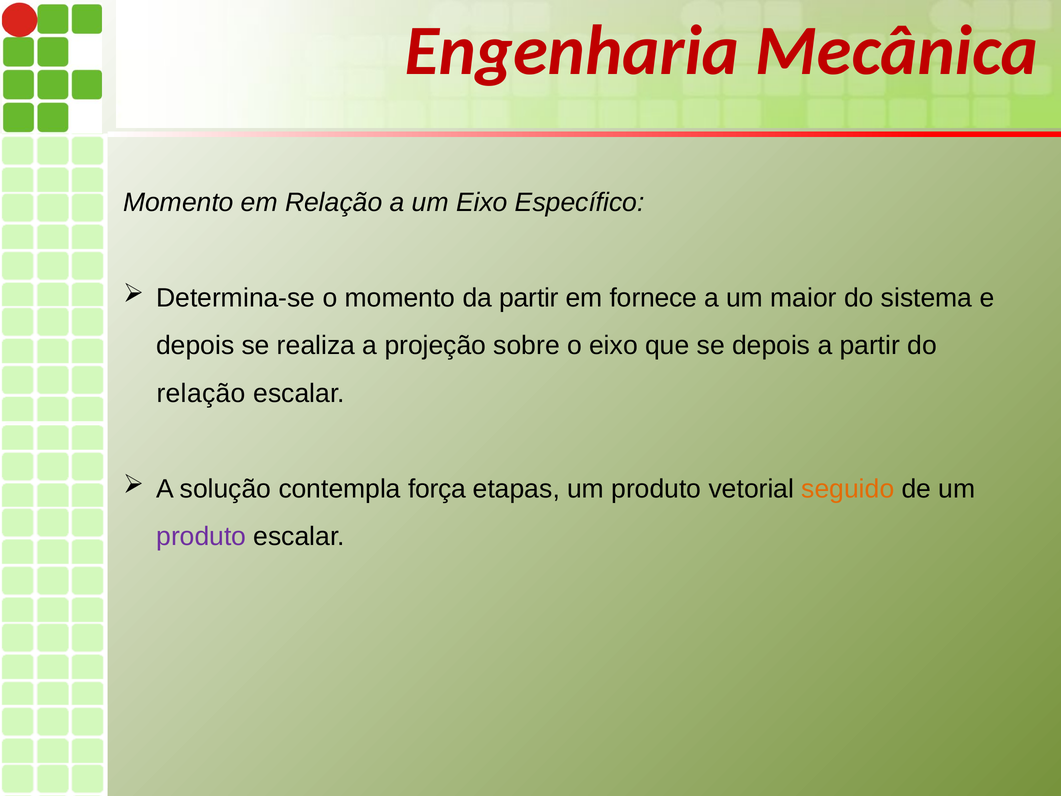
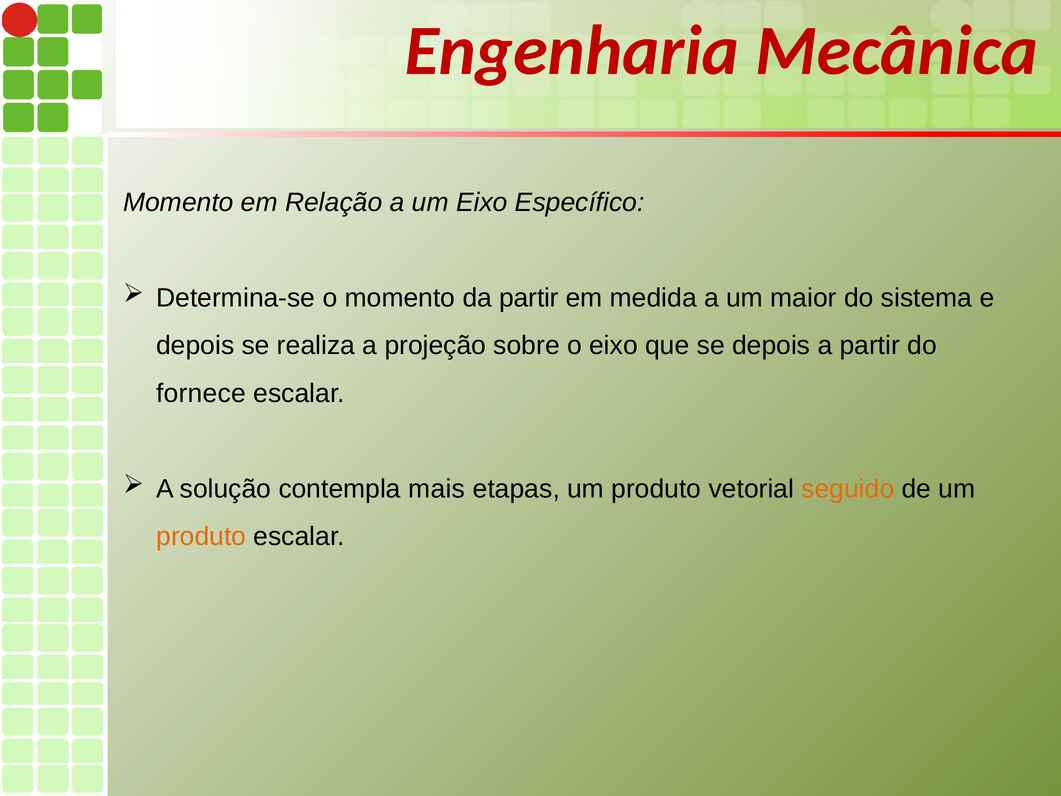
fornece: fornece -> medida (653, 298)
relação: relação -> fornece (201, 393)
força: força -> mais (437, 489)
produto colour: purple -> orange (201, 536)
